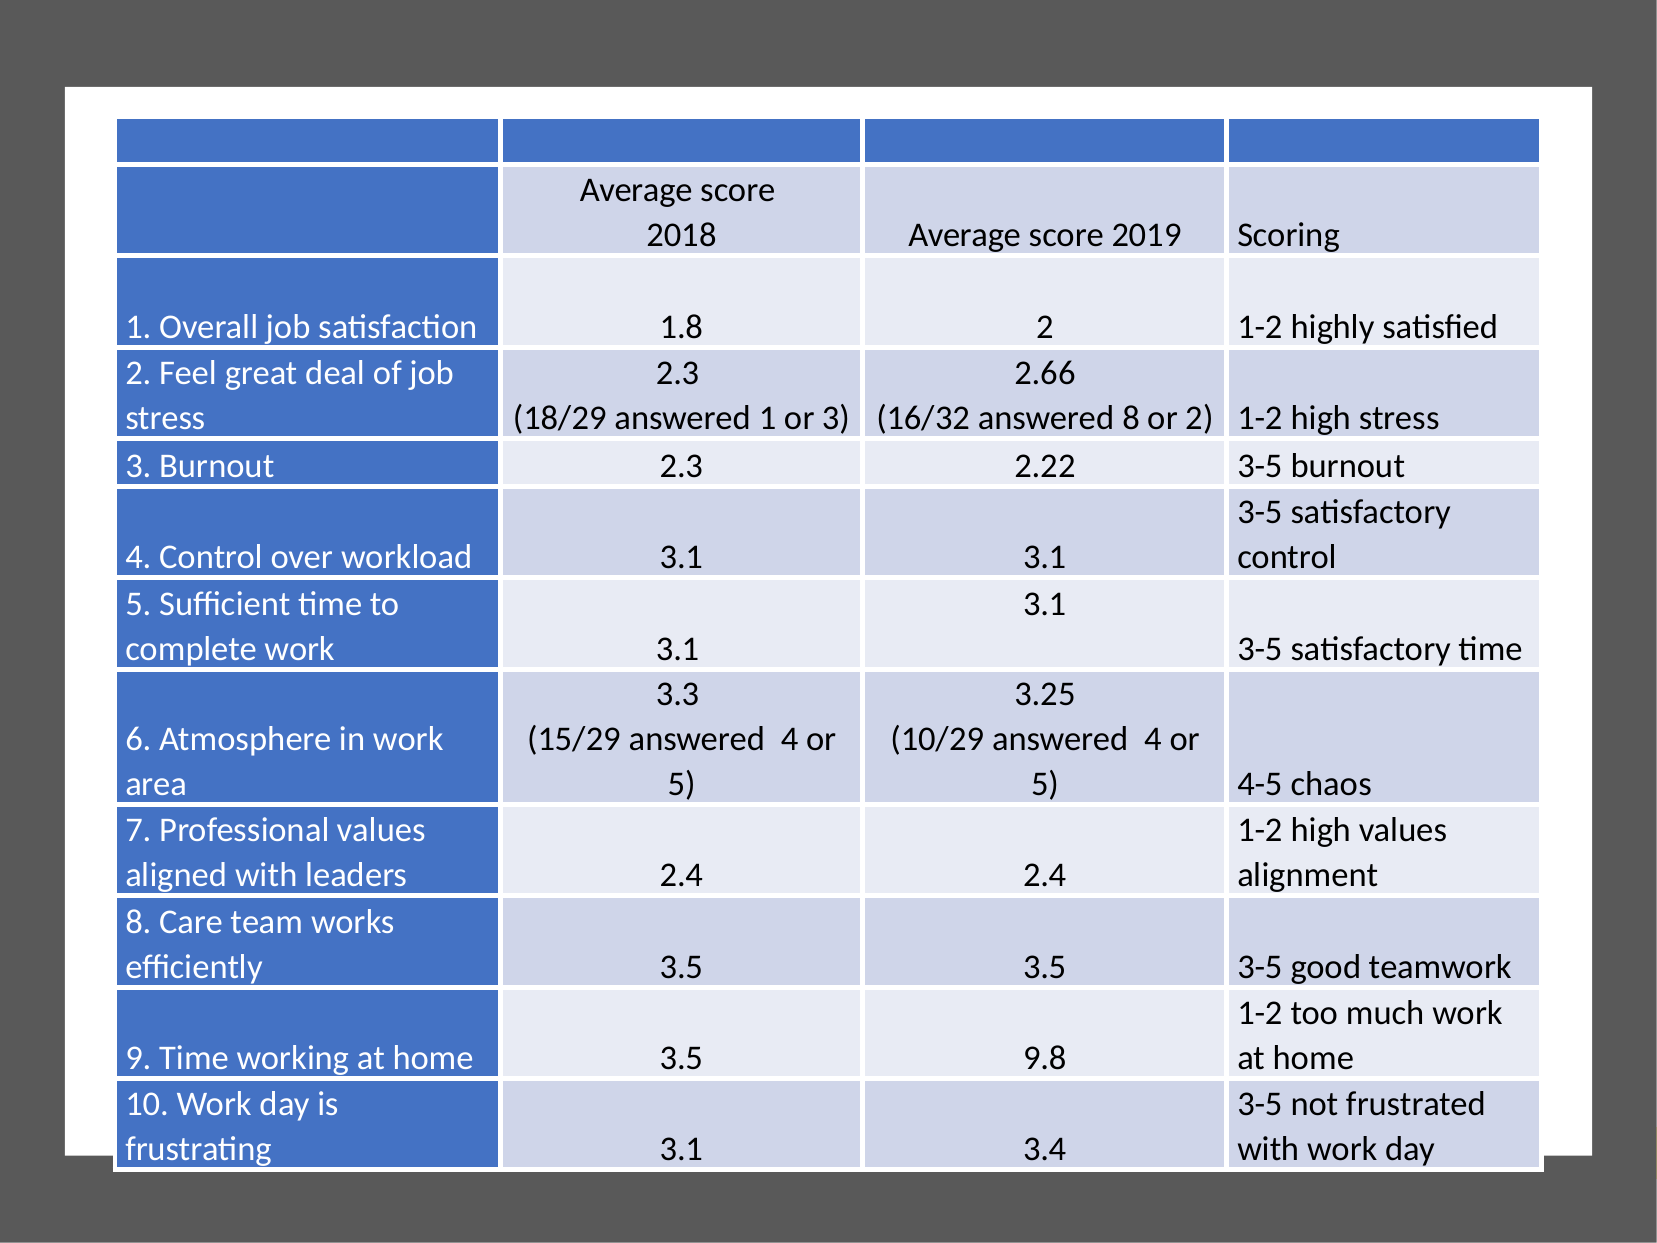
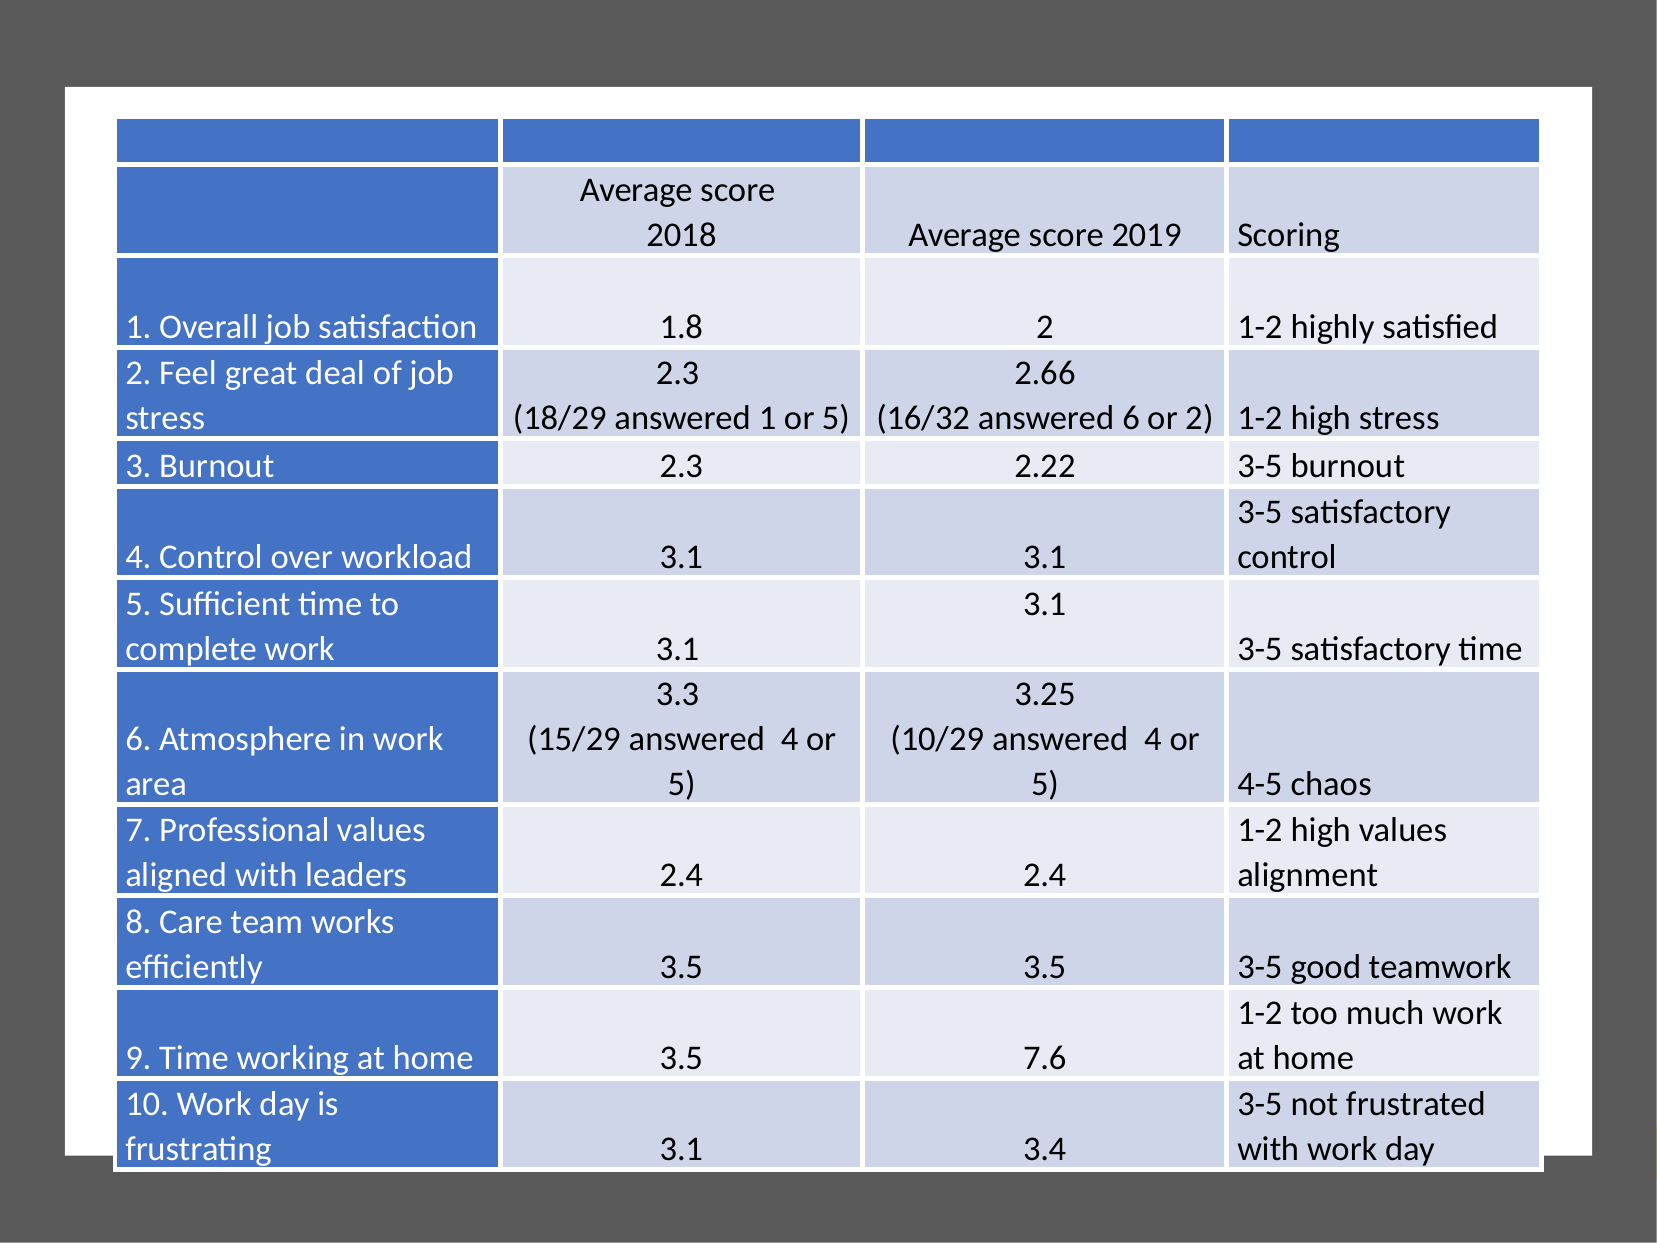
1 or 3: 3 -> 5 (836, 418)
answered 8: 8 -> 6 (1131, 418)
9.8: 9.8 -> 7.6 (1045, 1058)
